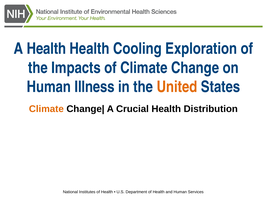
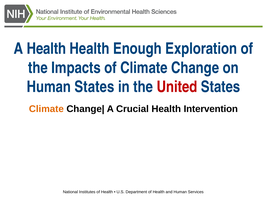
Cooling: Cooling -> Enough (137, 49)
Human Illness: Illness -> States (94, 87)
United colour: orange -> red (177, 87)
Distribution: Distribution -> Intervention (211, 109)
